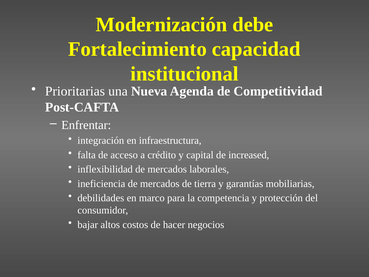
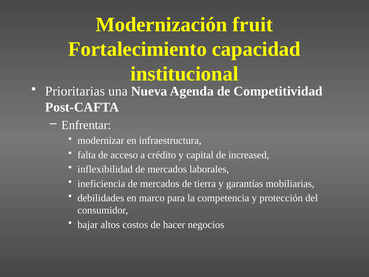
debe: debe -> fruit (253, 24)
integración: integración -> modernizar (101, 140)
